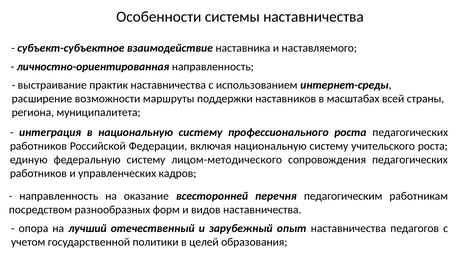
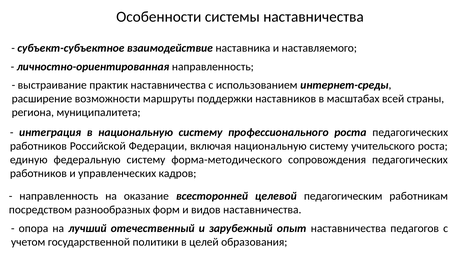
лицом-методического: лицом-методического -> форма-методического (227, 160)
перечня: перечня -> целевой (276, 197)
